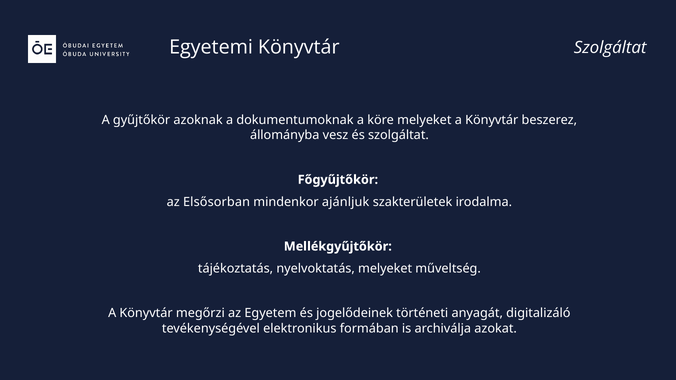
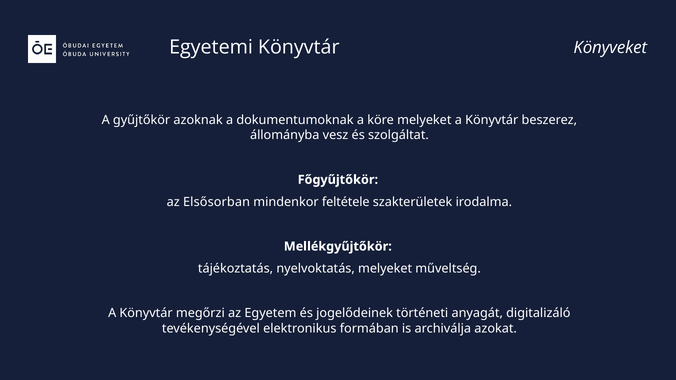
Könyvtár Szolgáltat: Szolgáltat -> Könyveket (610, 48)
ajánljuk: ajánljuk -> feltétele (346, 202)
